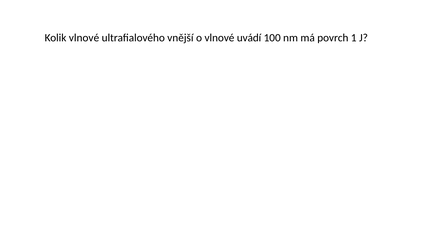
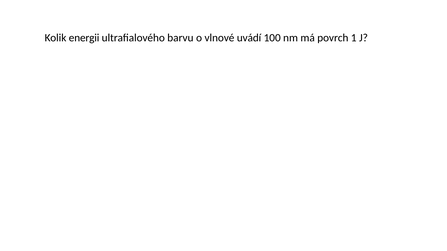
Kolik vlnové: vlnové -> energii (84, 38)
vnější: vnější -> barvu (180, 38)
